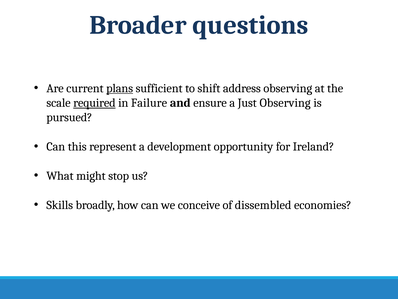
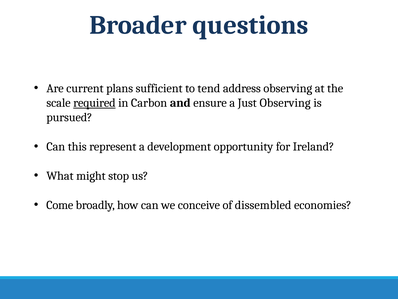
plans underline: present -> none (120, 88)
shift: shift -> tend (209, 88)
Failure: Failure -> Carbon (149, 103)
Skills: Skills -> Come (60, 205)
